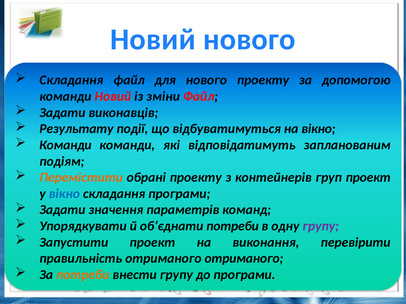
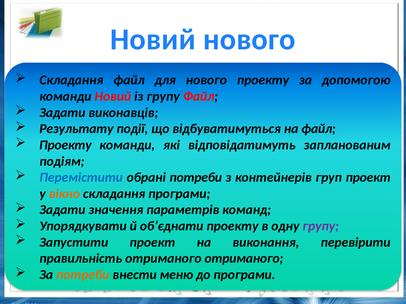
із зміни: зміни -> групу (163, 97)
на вікно: вікно -> файл (318, 129)
Команди: Команди -> Проекту (65, 145)
Перемістити colour: orange -> blue (81, 178)
обрані проекту: проекту -> потреби (196, 178)
вікно colour: blue -> orange (64, 194)
об’єднати потреби: потреби -> проекту (232, 226)
внести групу: групу -> меню (176, 275)
